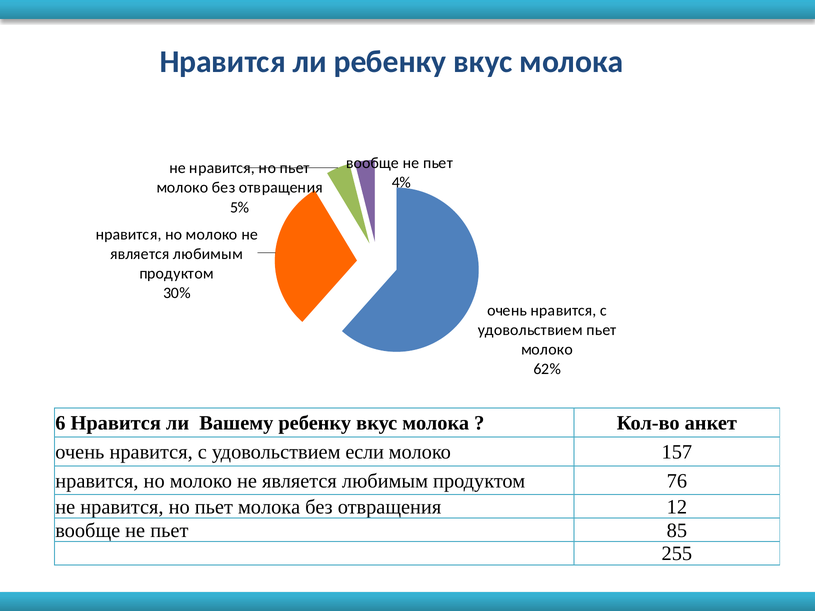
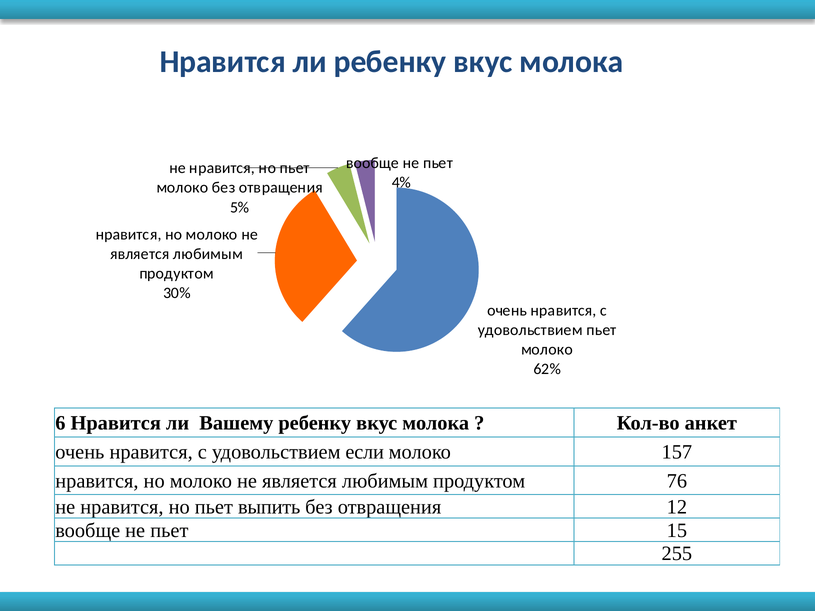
пьет молока: молока -> выпить (269, 507)
85: 85 -> 15 (677, 531)
